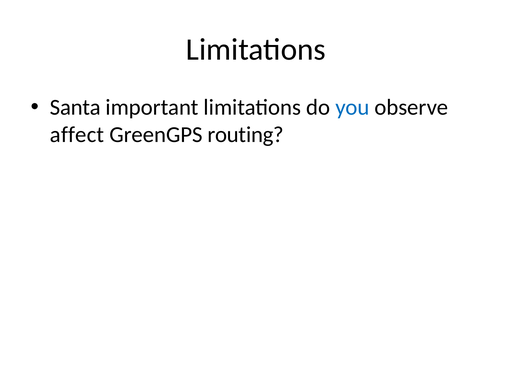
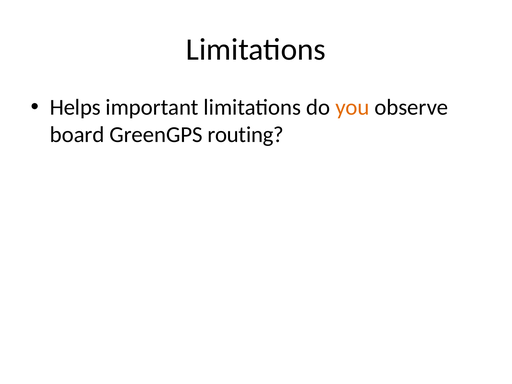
Santa: Santa -> Helps (75, 107)
you colour: blue -> orange (352, 107)
affect: affect -> board (77, 135)
